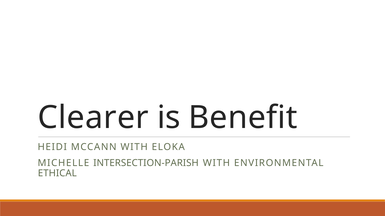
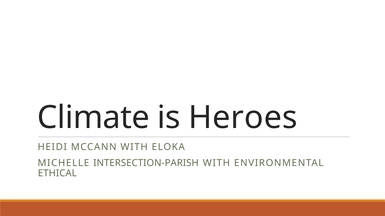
Clearer: Clearer -> Climate (93, 118)
Benefit: Benefit -> Heroes (243, 118)
